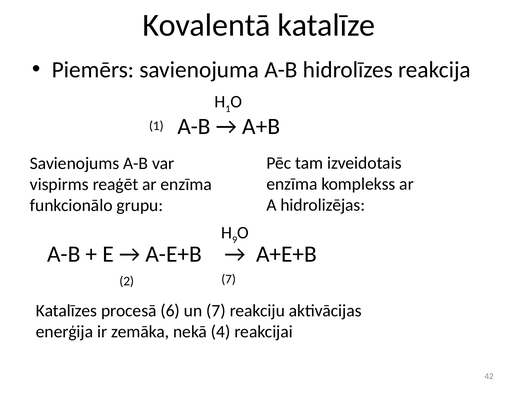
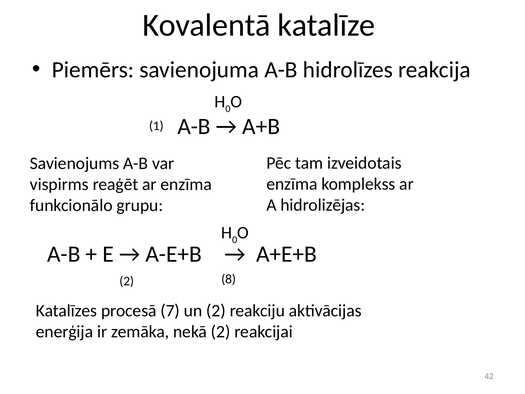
1: 1 -> 0 (228, 109)
9: 9 -> 0 (235, 240)
2 7: 7 -> 8 (229, 279)
6: 6 -> 7 (170, 310)
un 7: 7 -> 2 (216, 310)
nekā 4: 4 -> 2 (221, 331)
